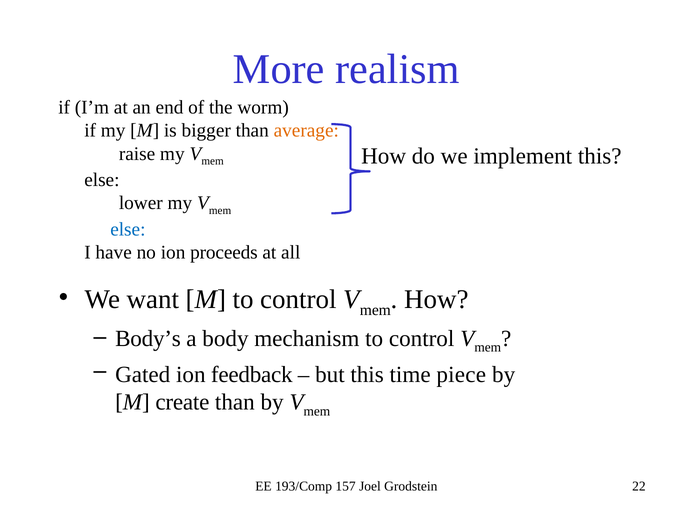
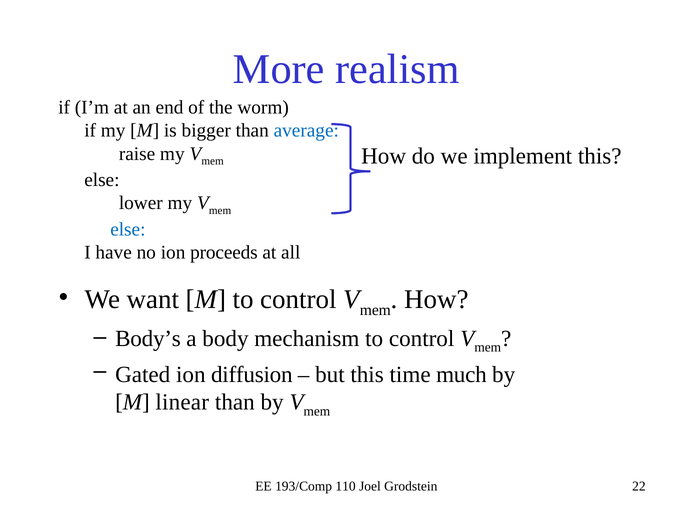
average colour: orange -> blue (306, 130)
feedback: feedback -> diffusion (252, 374)
piece: piece -> much (461, 374)
create: create -> linear (182, 402)
157: 157 -> 110 (346, 486)
